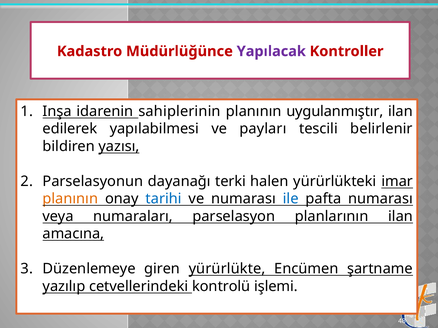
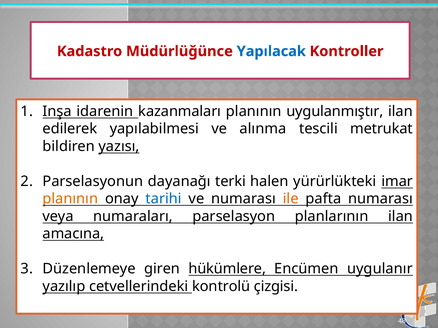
Yapılacak colour: purple -> blue (271, 51)
sahiplerinin: sahiplerinin -> kazanmaları (180, 112)
payları: payları -> alınma (263, 129)
belirlenir: belirlenir -> metrukat (382, 129)
ile colour: blue -> orange (291, 199)
yürürlükte: yürürlükte -> hükümlere (227, 269)
şartname: şartname -> uygulanır (380, 269)
işlemi: işlemi -> çizgisi (276, 287)
